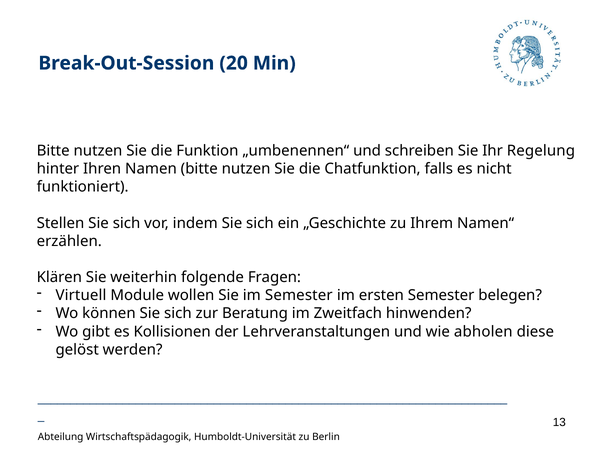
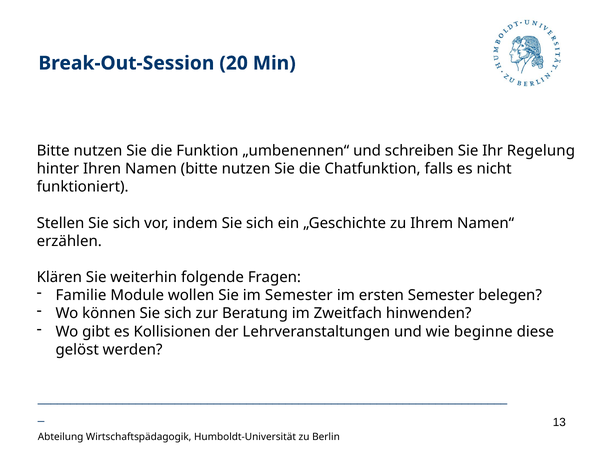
Virtuell: Virtuell -> Familie (81, 295)
abholen: abholen -> beginne (483, 331)
